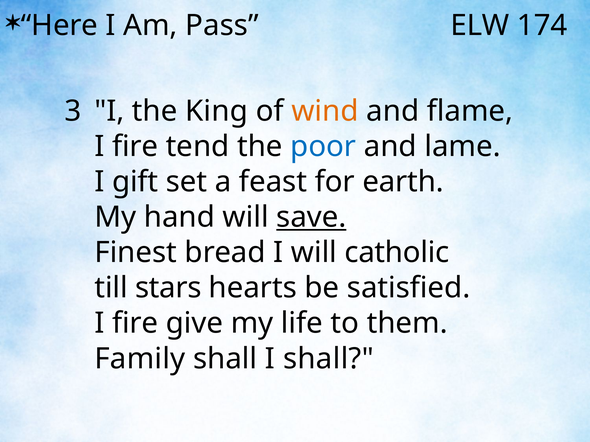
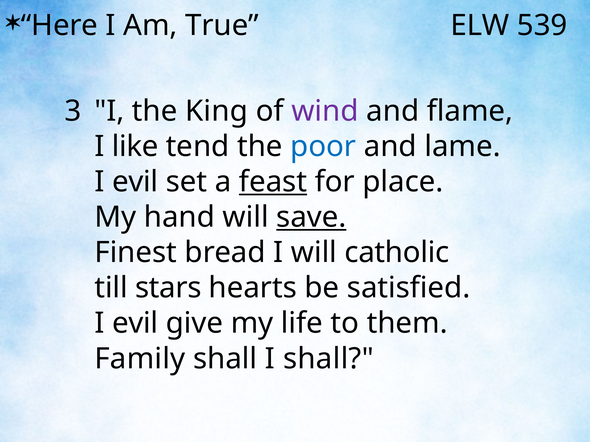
Pass: Pass -> True (222, 25)
174: 174 -> 539 (542, 25)
wind colour: orange -> purple (325, 111)
fire: fire -> like (135, 147)
gift: gift -> evil (135, 182)
feast underline: none -> present (273, 182)
earth: earth -> place (403, 182)
fire: fire -> evil (135, 324)
